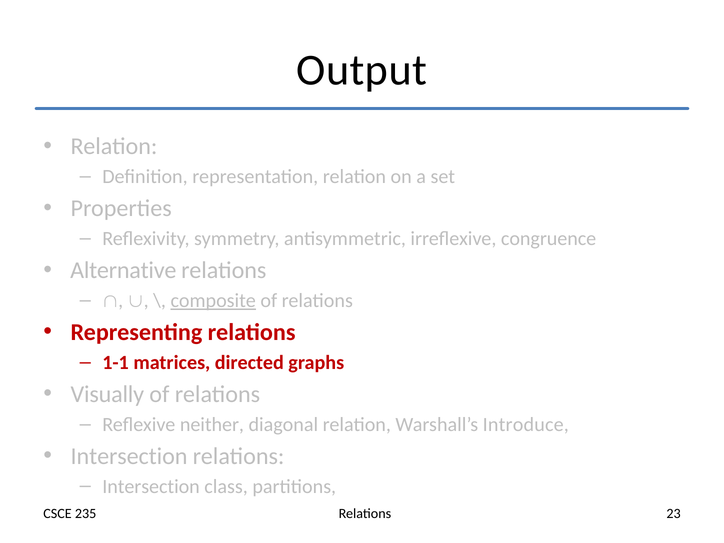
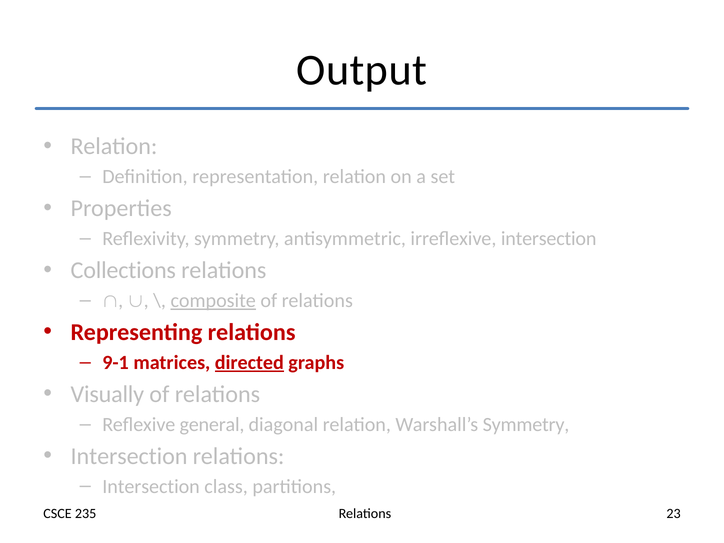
irreflexive congruence: congruence -> intersection (549, 239)
Alternative: Alternative -> Collections (123, 270)
1-1: 1-1 -> 9-1 (116, 363)
directed underline: none -> present (249, 363)
neither: neither -> general (212, 425)
Warshall’s Introduce: Introduce -> Symmetry (526, 425)
